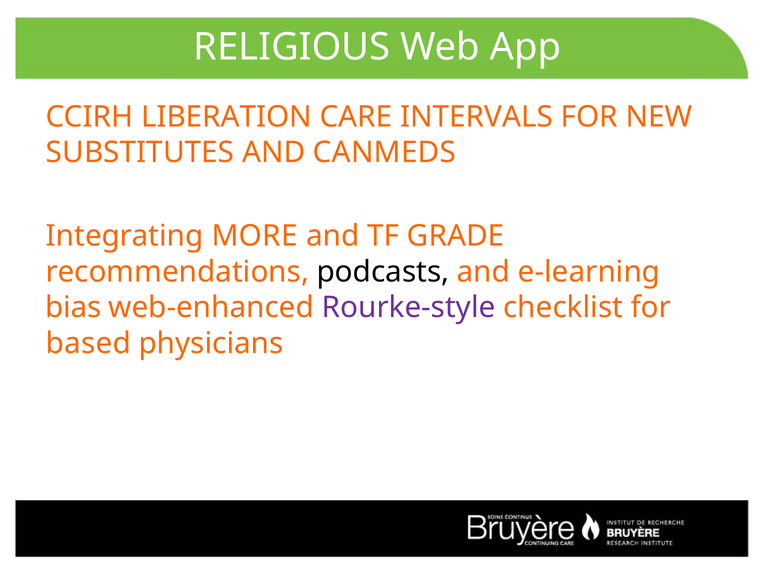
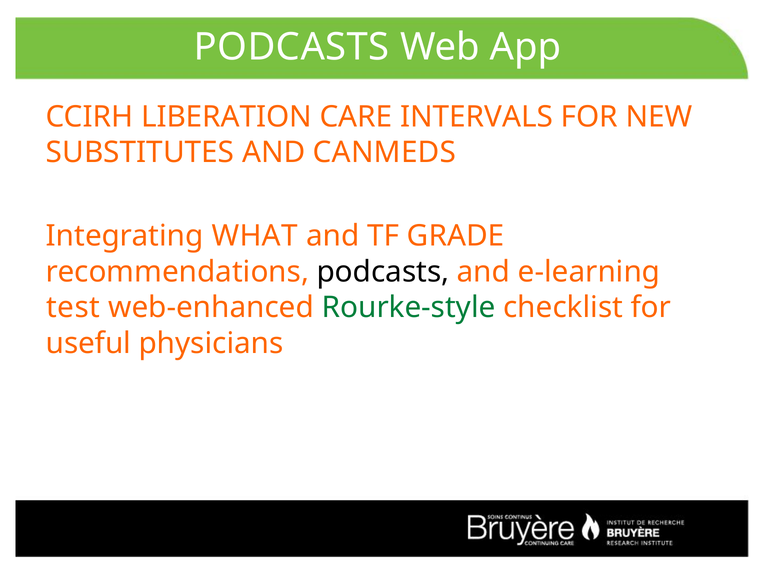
RELIGIOUS: RELIGIOUS -> PODCASTS (292, 47)
MORE: MORE -> WHAT (255, 236)
bias: bias -> test (73, 307)
Rourke-style colour: purple -> green (409, 307)
based: based -> useful (88, 343)
